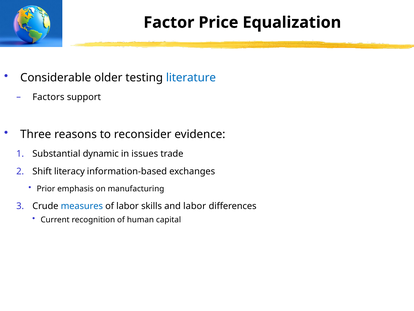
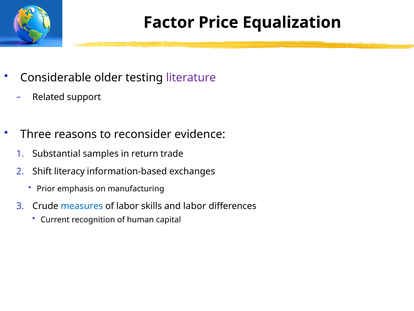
literature colour: blue -> purple (191, 78)
Factors: Factors -> Related (49, 97)
dynamic: dynamic -> samples (101, 153)
issues: issues -> return (145, 153)
